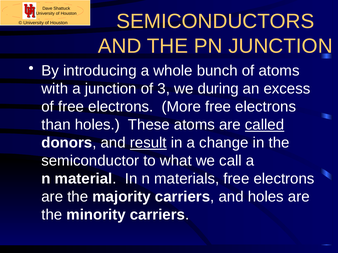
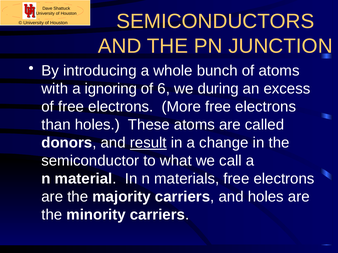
a junction: junction -> ignoring (111, 89)
3: 3 -> 6 (164, 89)
called underline: present -> none (265, 125)
